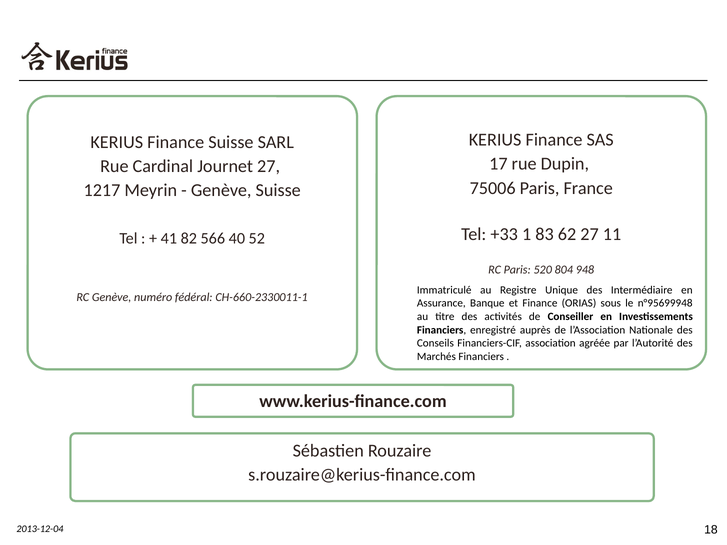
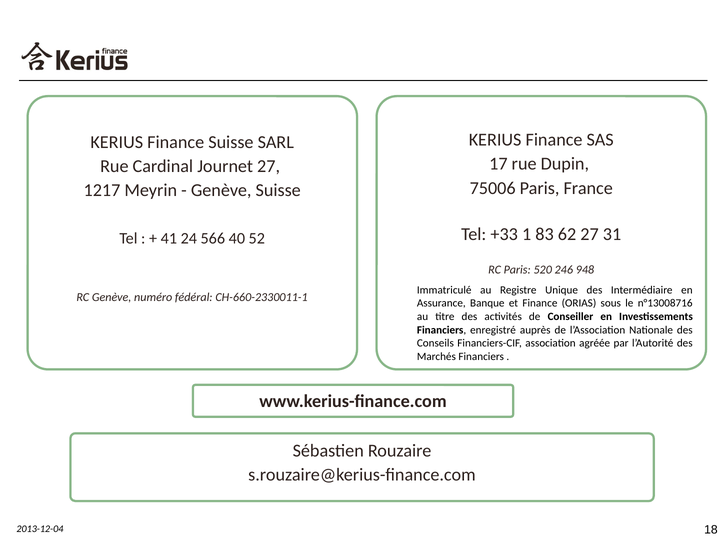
11: 11 -> 31 (612, 234)
82: 82 -> 24 (189, 239)
804: 804 -> 246 (564, 270)
n°95699948: n°95699948 -> n°13008716 (665, 303)
